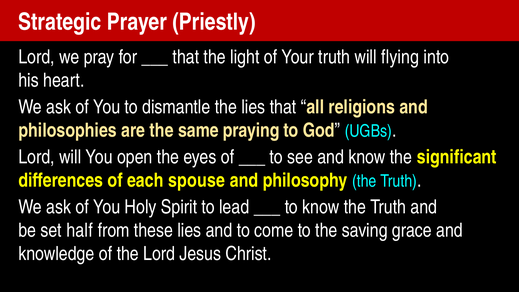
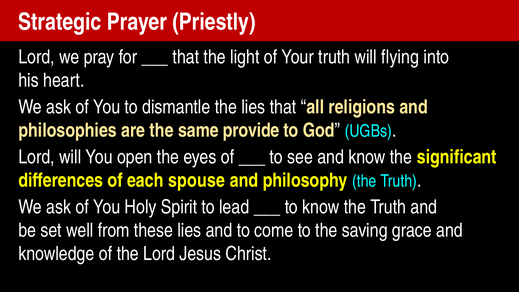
praying: praying -> provide (251, 130)
half: half -> well (80, 230)
